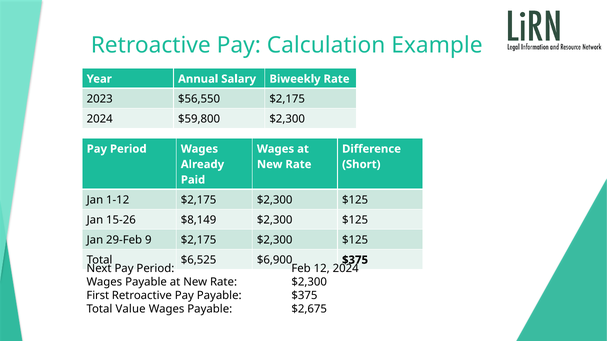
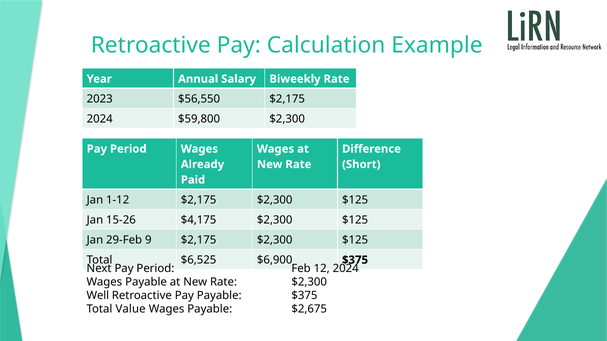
$8,149: $8,149 -> $4,175 (199, 220)
First: First -> Well (98, 296)
